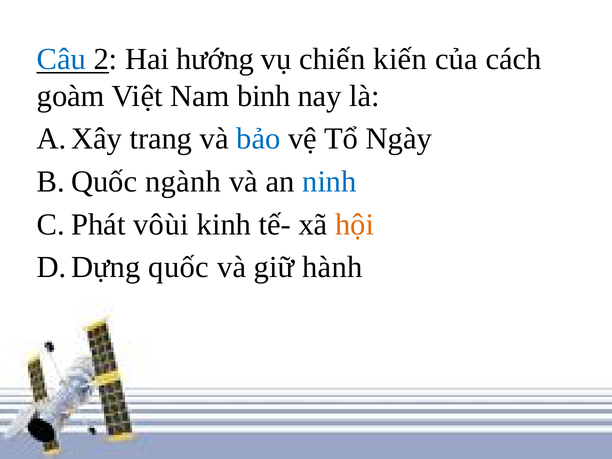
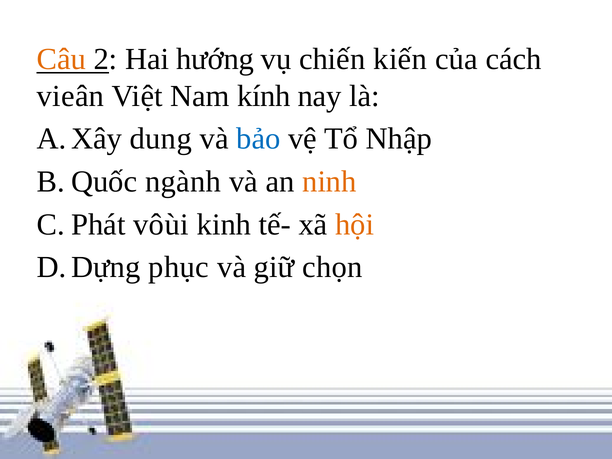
Câu colour: blue -> orange (61, 59)
goàm: goàm -> vieân (71, 96)
binh: binh -> kính (264, 96)
trang: trang -> dung (161, 139)
Ngày: Ngày -> Nhập (399, 139)
ninh colour: blue -> orange (329, 182)
quốc: quốc -> phục (179, 267)
hành: hành -> chọn (332, 267)
